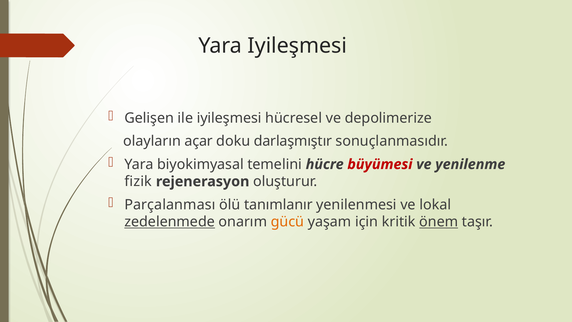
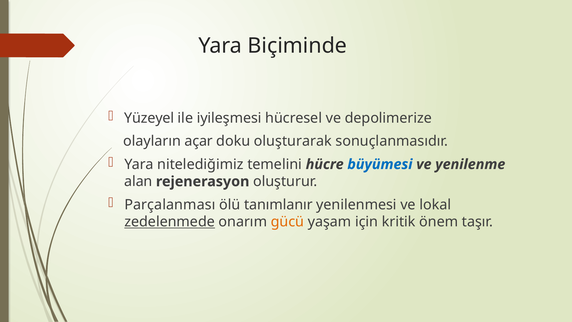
Yara Iyileşmesi: Iyileşmesi -> Biçiminde (297, 46)
Gelişen: Gelişen -> Yüzeyel (149, 118)
darlaşmıştır: darlaşmıştır -> oluşturarak (293, 141)
biyokimyasal: biyokimyasal -> nitelediğimiz (200, 164)
büyümesi colour: red -> blue (380, 164)
fizik: fizik -> alan (138, 181)
önem underline: present -> none (439, 222)
